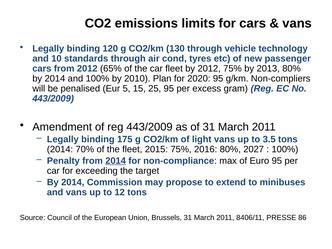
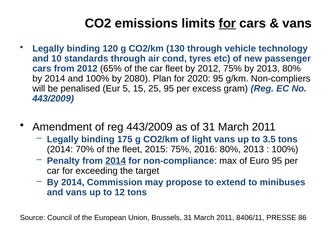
for underline: none -> present (227, 23)
2010: 2010 -> 2080 (137, 79)
80% 2027: 2027 -> 2013 (254, 149)
